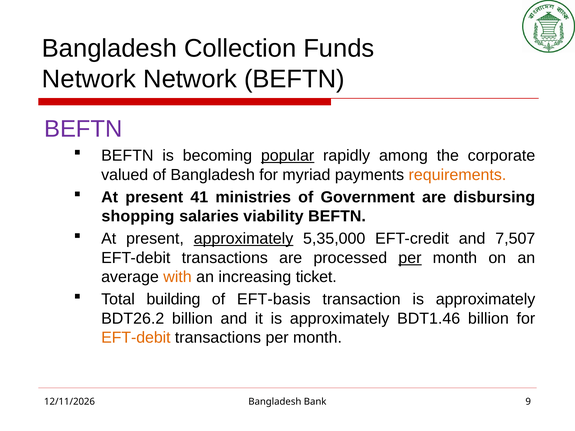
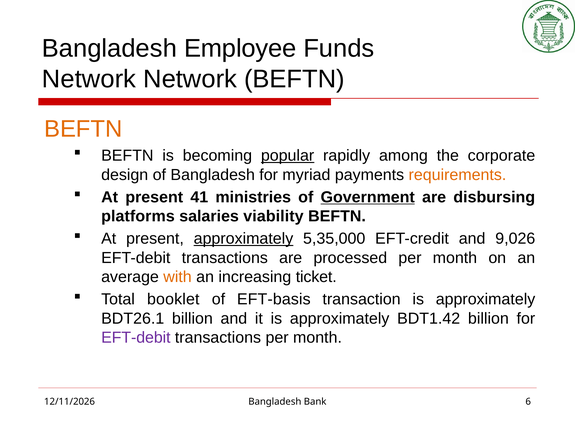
Collection: Collection -> Employee (240, 49)
BEFTN colour: purple -> orange (83, 129)
valued: valued -> design (125, 175)
Government underline: none -> present (368, 197)
shopping: shopping -> platforms (138, 216)
7,507: 7,507 -> 9,026 (515, 239)
per underline: present -> none (410, 258)
building: building -> booklet (173, 300)
BDT26.2: BDT26.2 -> BDT26.1 (133, 319)
BDT1.46: BDT1.46 -> BDT1.42 (429, 319)
EFT-debit colour: orange -> purple (136, 338)
9: 9 -> 6 (528, 402)
